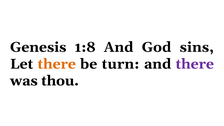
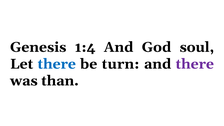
1:8: 1:8 -> 1:4 (85, 47)
sins: sins -> soul (197, 47)
there colour: orange -> blue (57, 64)
thou: thou -> than (60, 81)
